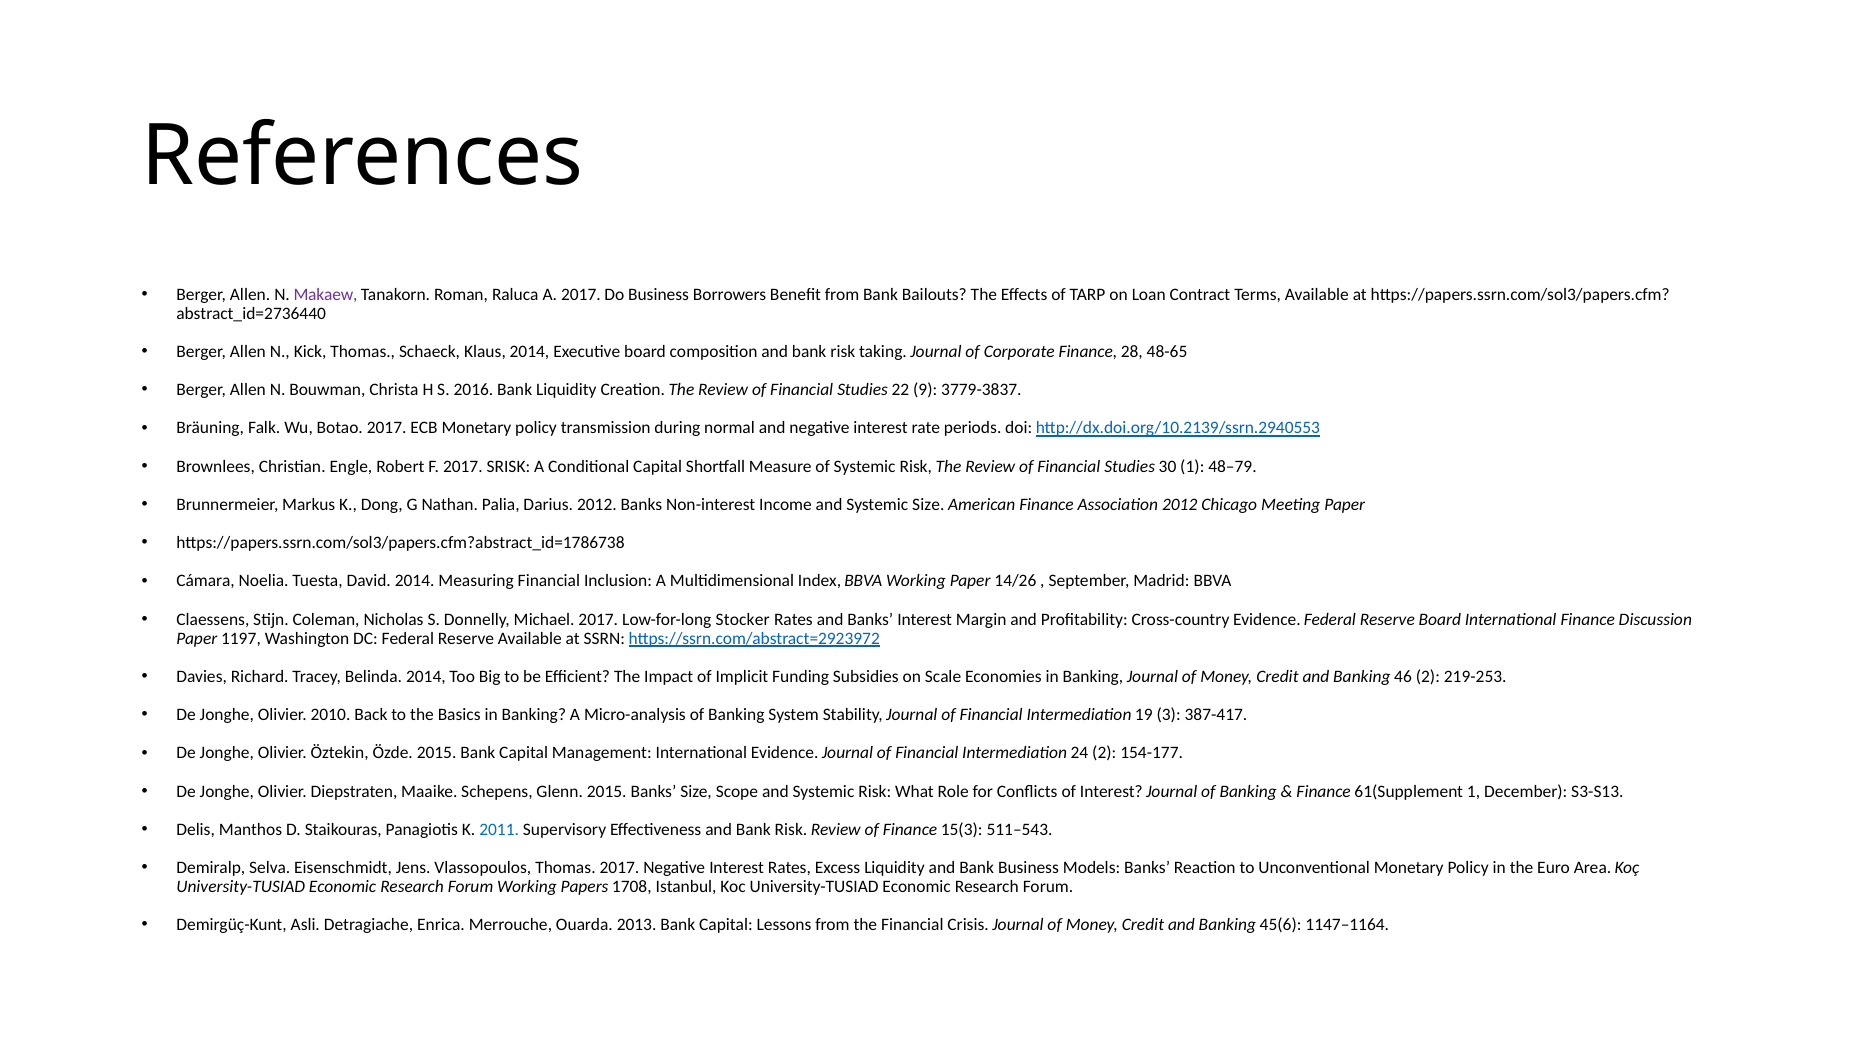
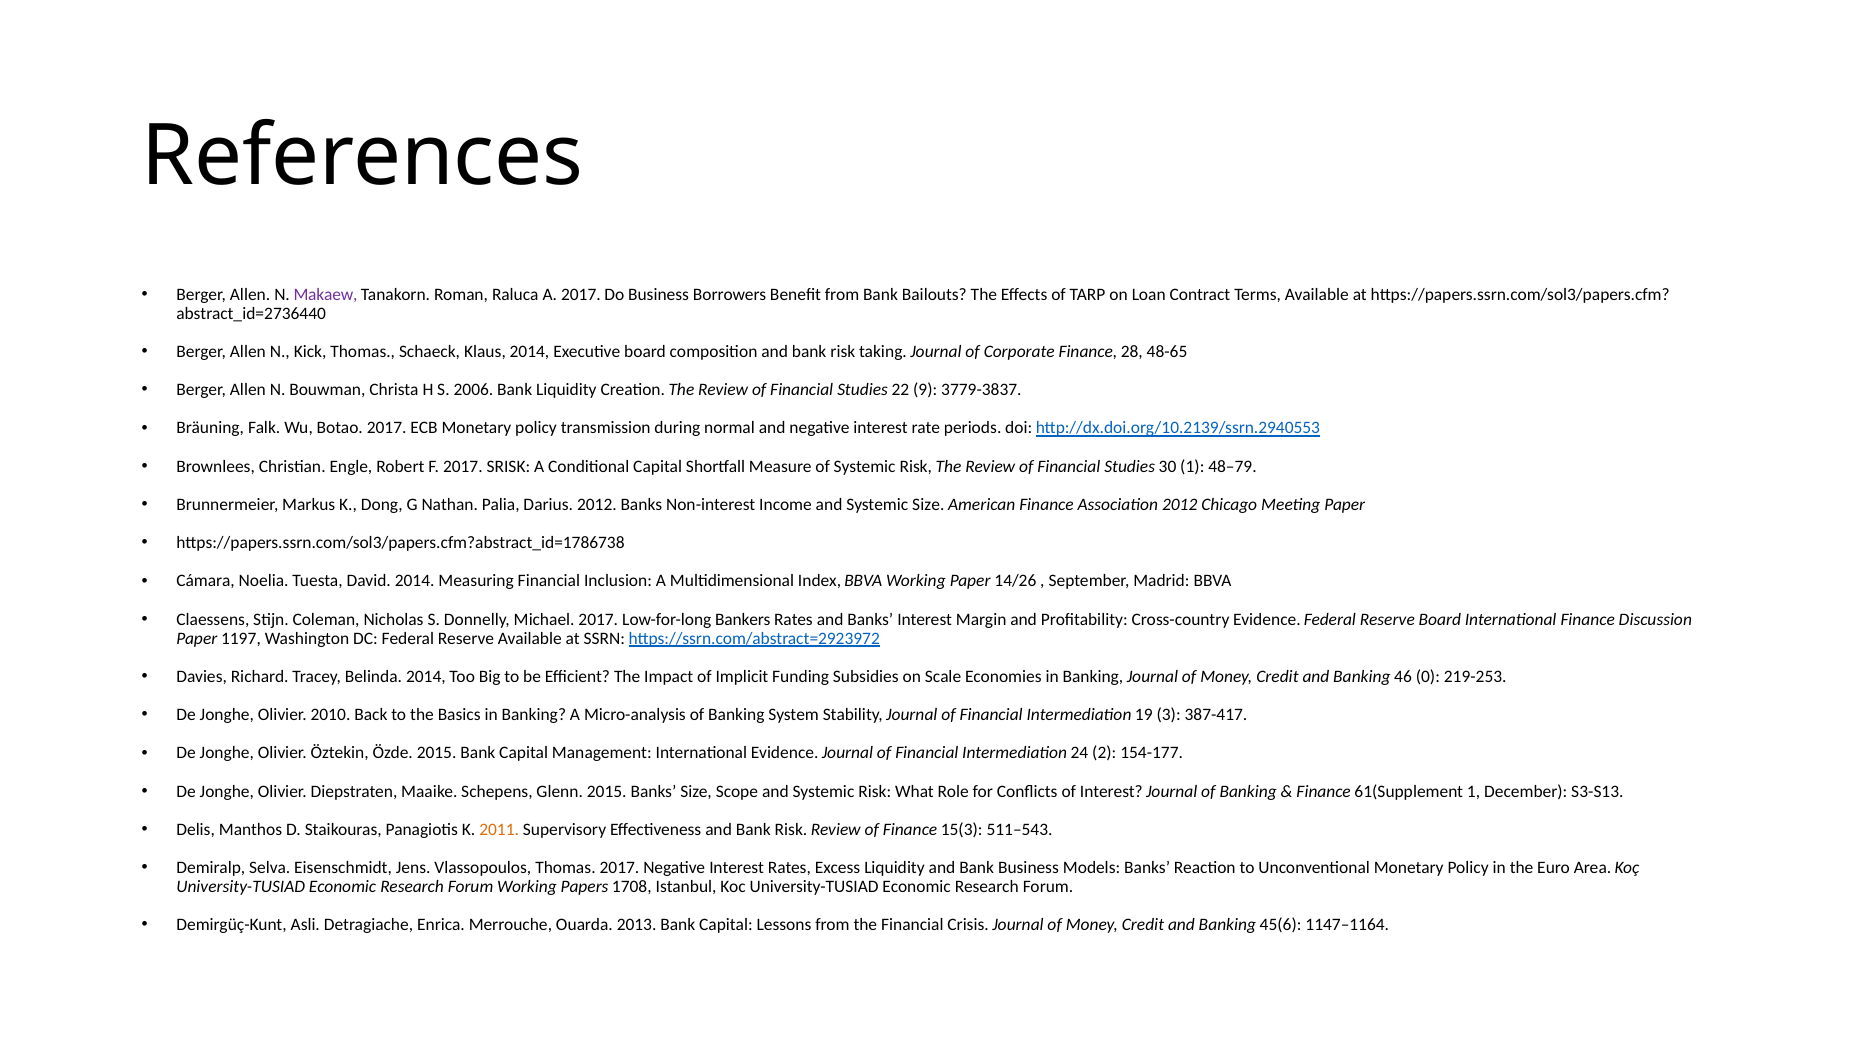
2016: 2016 -> 2006 (474, 390)
Stocker: Stocker -> Bankers (743, 619)
46 2: 2 -> 0 (1428, 677)
2011 colour: blue -> orange (499, 830)
